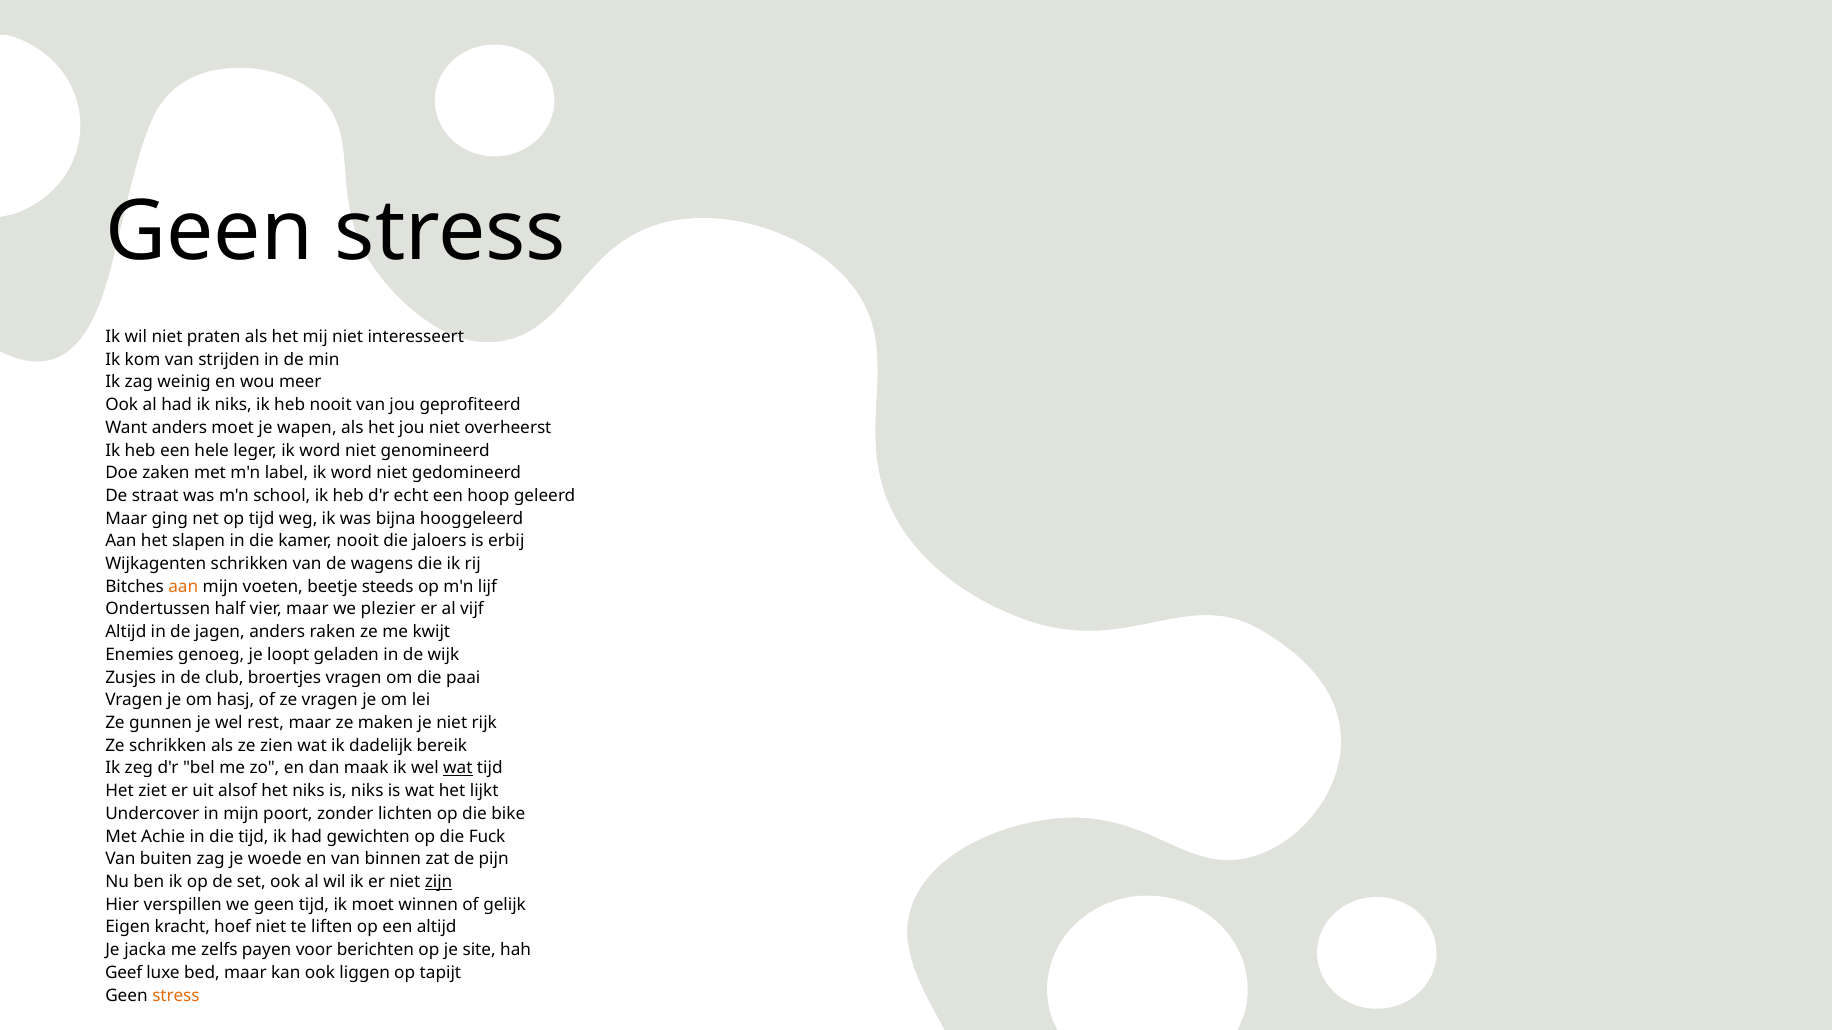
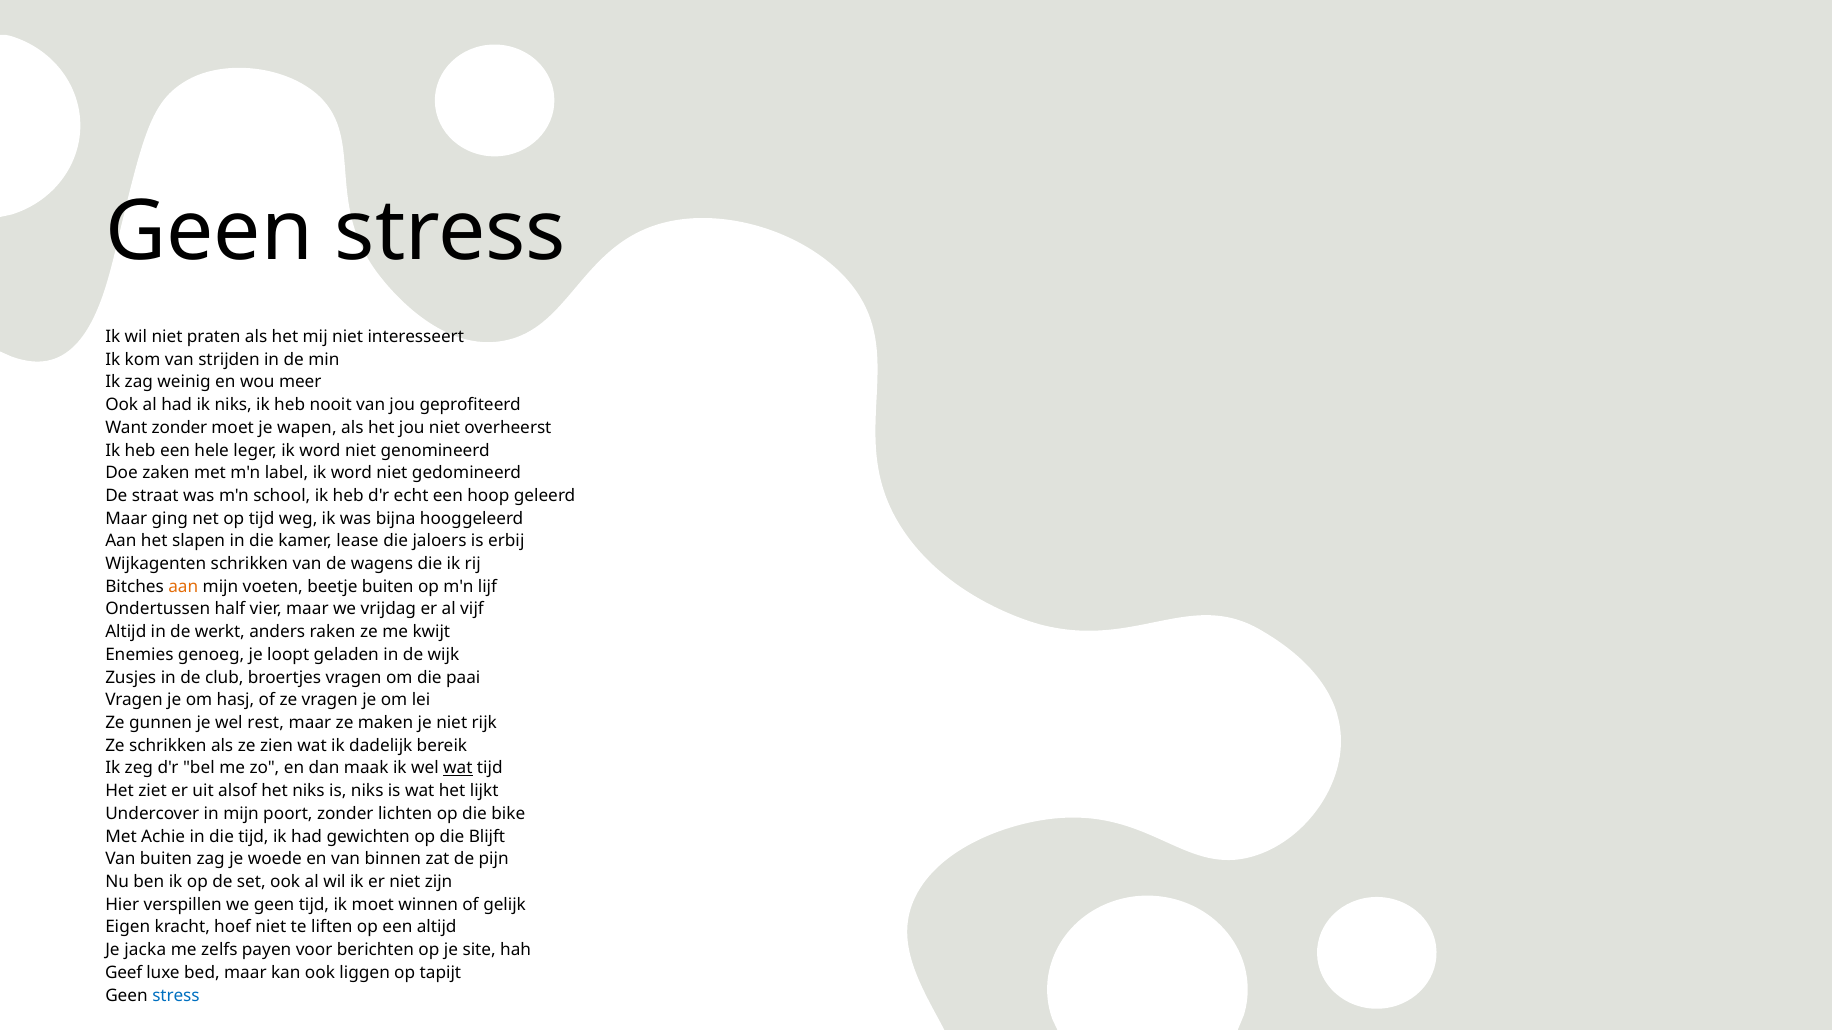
Want anders: anders -> zonder (179, 428)
kamer nooit: nooit -> lease (358, 541)
beetje steeds: steeds -> buiten (388, 587)
plezier: plezier -> vrijdag (388, 610)
jagen: jagen -> werkt (220, 632)
Fuck: Fuck -> Blijft (487, 837)
zijn underline: present -> none (439, 882)
stress colour: orange -> blue (176, 996)
